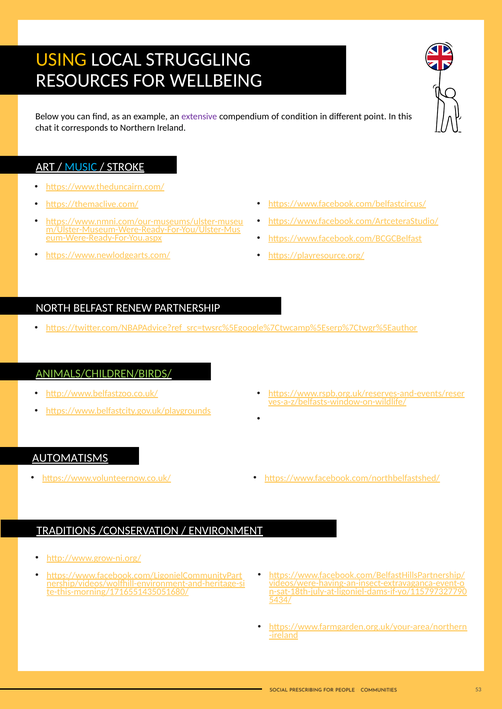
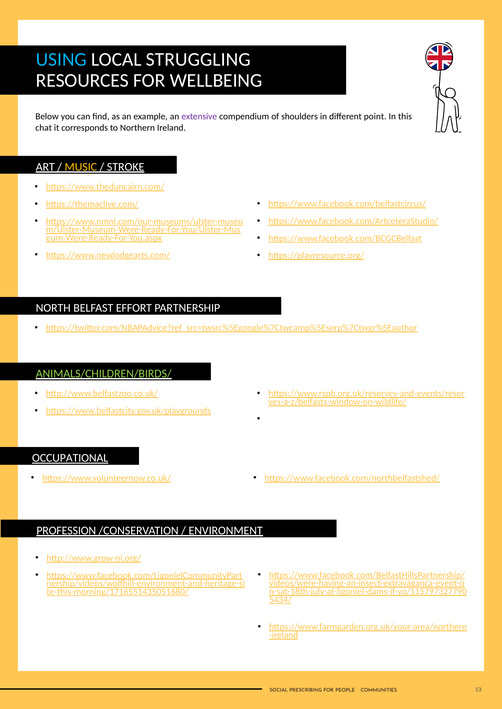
USING colour: yellow -> light blue (61, 60)
condition: condition -> shoulders (300, 117)
MUSIC colour: light blue -> yellow (81, 167)
RENEW: RENEW -> EFFORT (134, 308)
AUTOMATISMS: AUTOMATISMS -> OCCUPATIONAL (70, 459)
TRADITIONS: TRADITIONS -> PROFESSION (66, 531)
